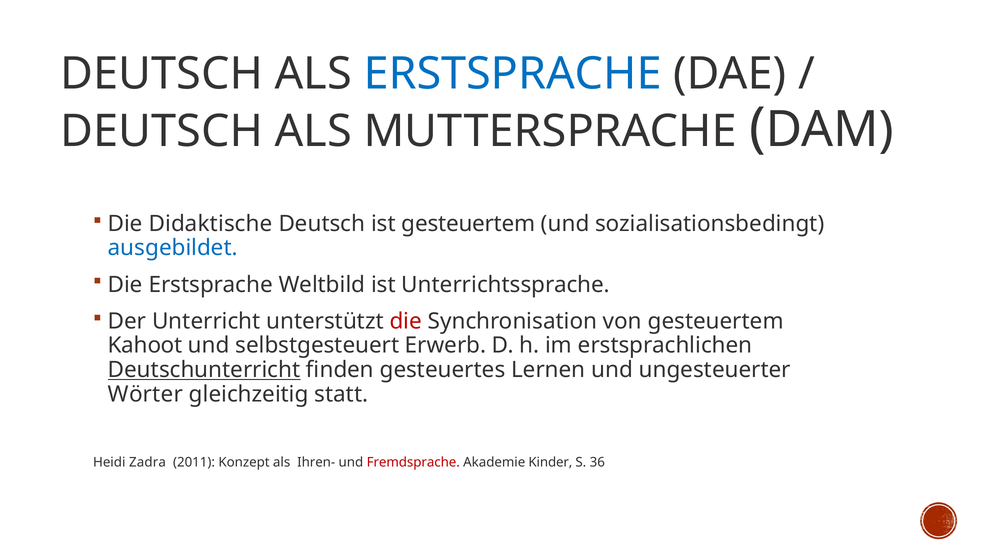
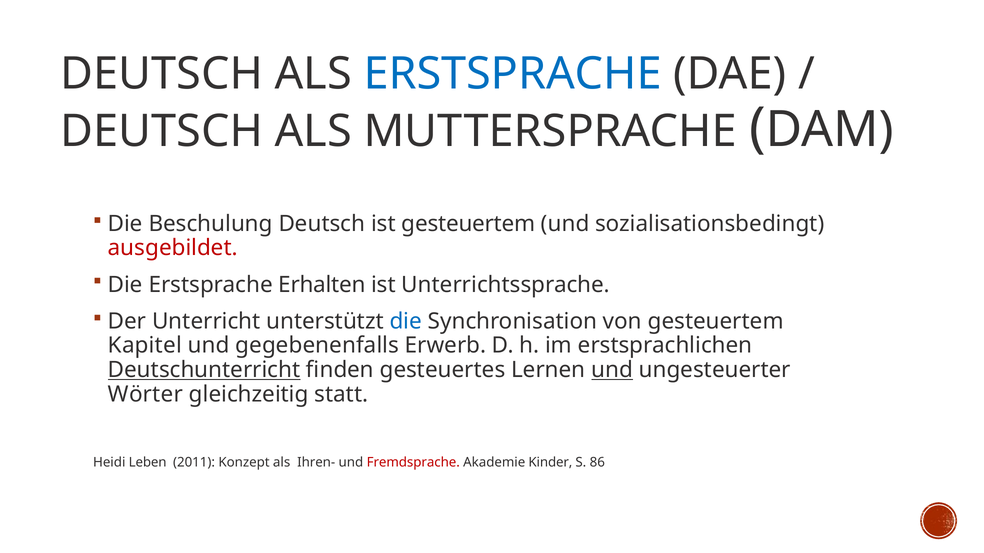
Didaktische: Didaktische -> Beschulung (211, 224)
ausgebildet colour: blue -> red (173, 248)
Weltbild: Weltbild -> Erhalten (322, 285)
die colour: red -> blue (406, 321)
Kahoot: Kahoot -> Kapitel (145, 346)
selbstgesteuert: selbstgesteuert -> gegebenenfalls (317, 346)
und underline: none -> present (612, 370)
Zadra: Zadra -> Leben (148, 463)
36: 36 -> 86 (597, 463)
